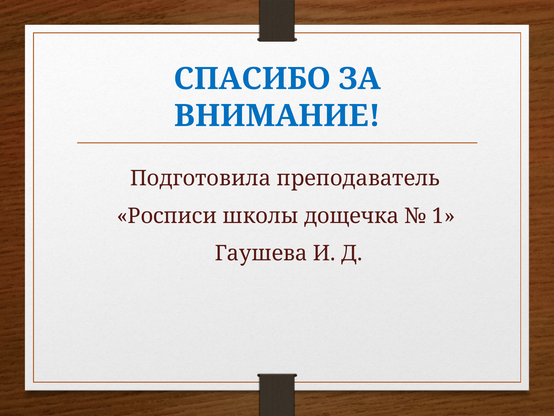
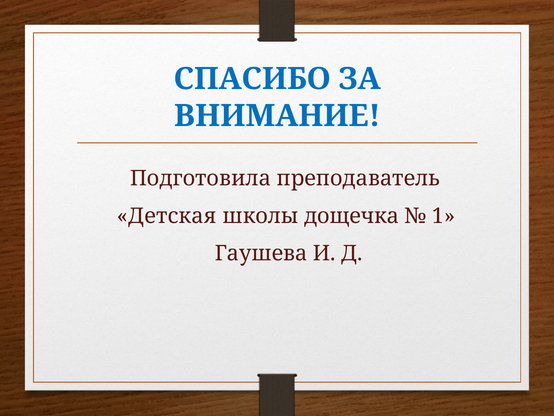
Росписи: Росписи -> Детская (167, 216)
